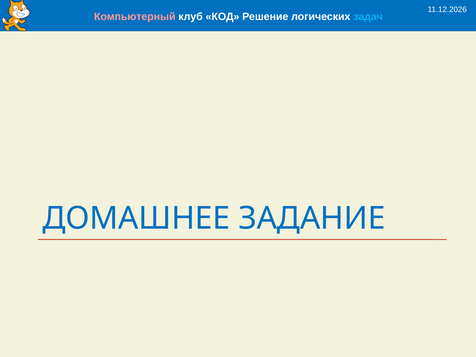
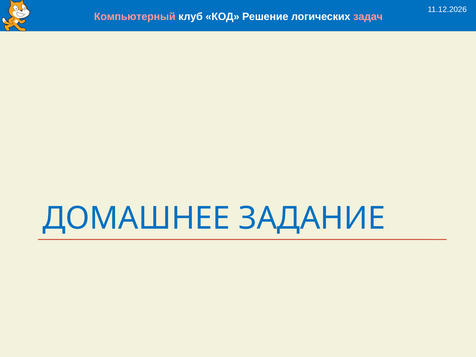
задач colour: light blue -> pink (368, 17)
